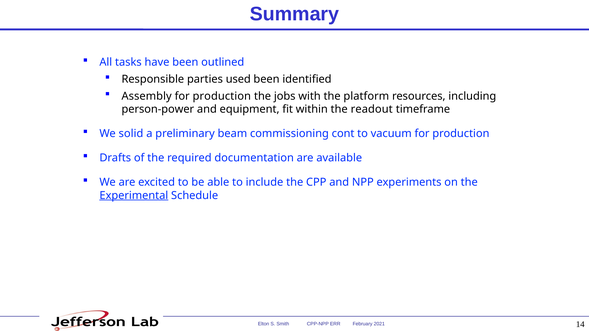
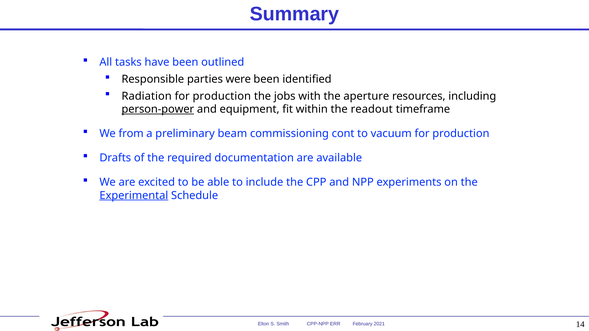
used: used -> were (238, 79)
Assembly: Assembly -> Radiation (147, 96)
platform: platform -> aperture (366, 96)
person-power underline: none -> present (158, 109)
solid: solid -> from (131, 134)
